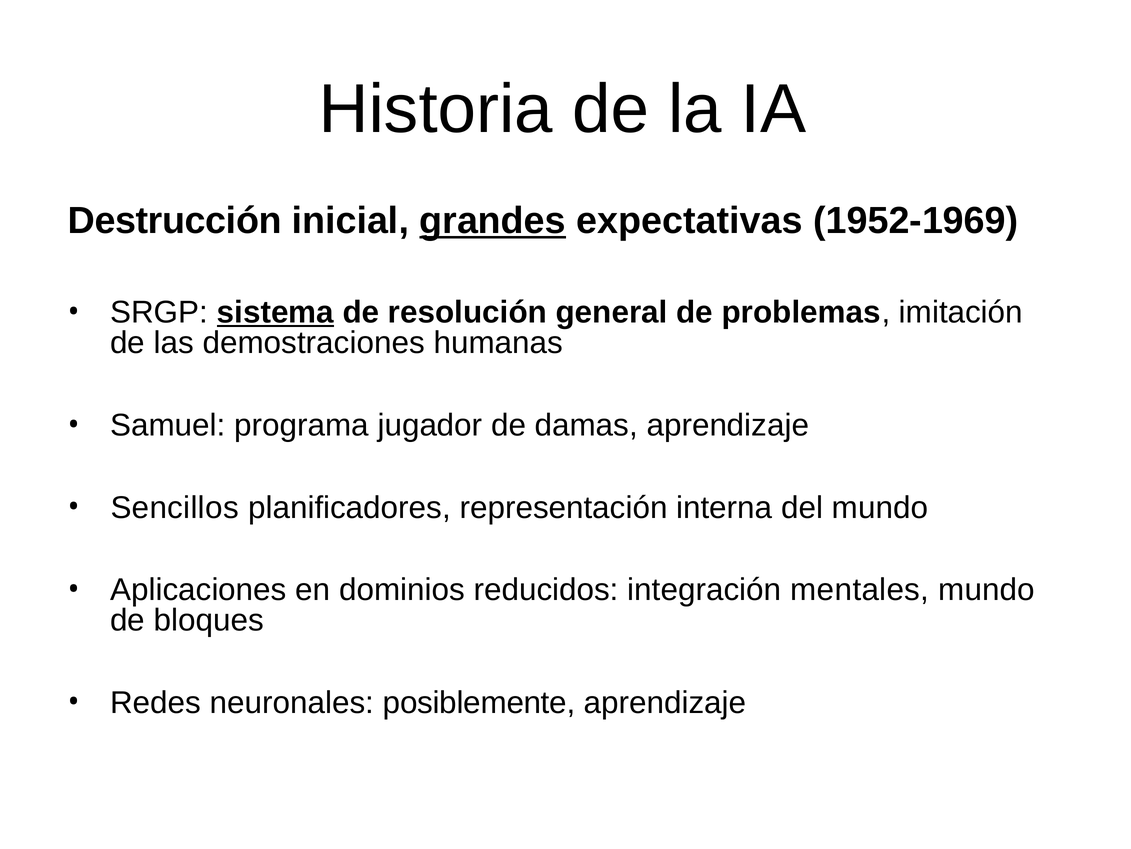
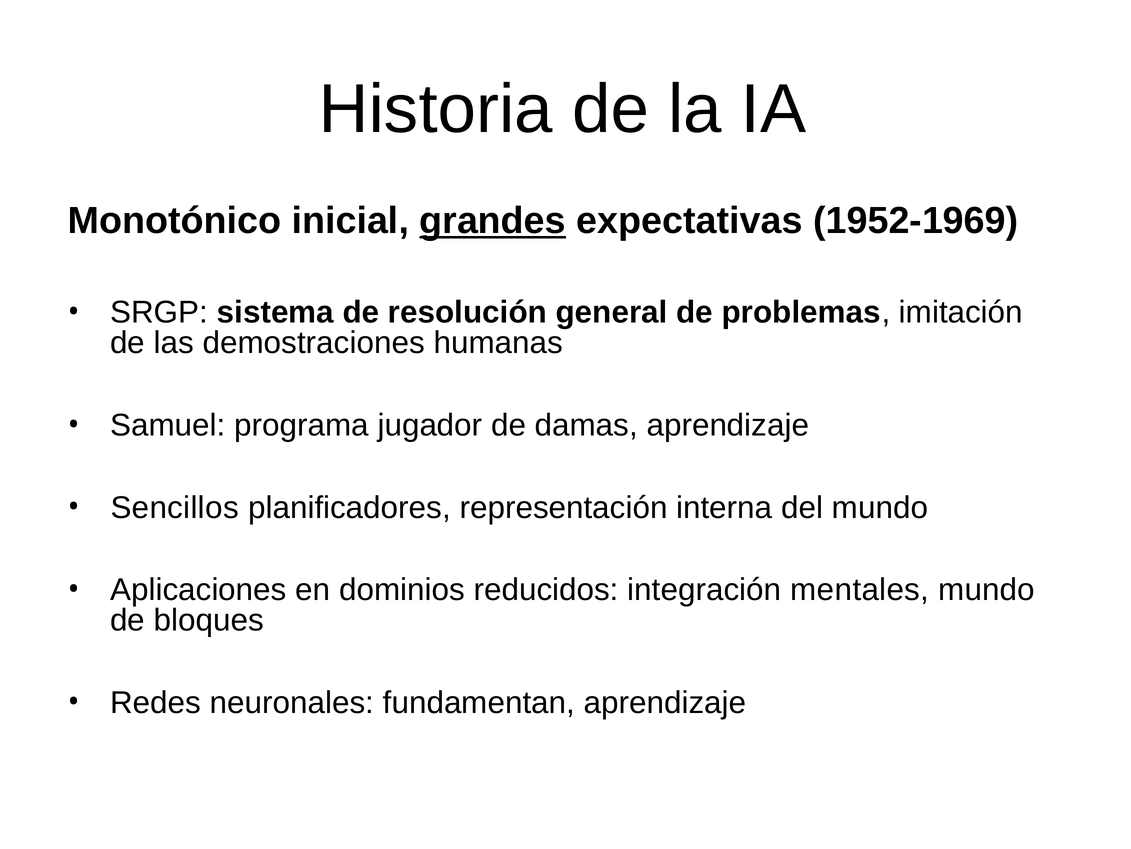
Destrucción: Destrucción -> Monotónico (174, 221)
sistema underline: present -> none (275, 312)
posiblemente: posiblemente -> fundamentan (479, 702)
